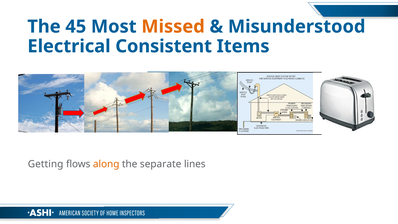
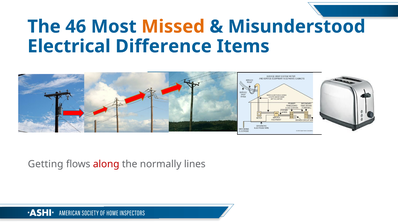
45: 45 -> 46 (76, 27)
Consistent: Consistent -> Difference (164, 46)
along colour: orange -> red (106, 164)
separate: separate -> normally (161, 164)
